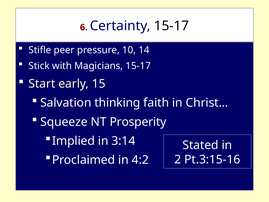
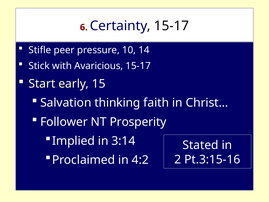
Magicians: Magicians -> Avaricious (99, 66)
Squeeze: Squeeze -> Follower (64, 122)
